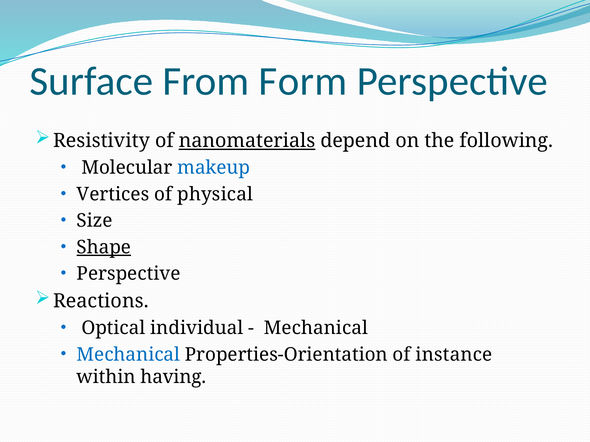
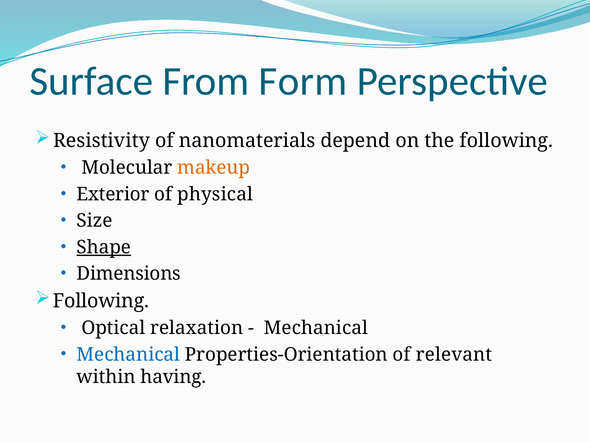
nanomaterials underline: present -> none (247, 141)
makeup colour: blue -> orange (214, 168)
Vertices: Vertices -> Exterior (113, 194)
Perspective: Perspective -> Dimensions (129, 274)
Reactions: Reactions -> Following (101, 301)
individual: individual -> relaxation (197, 328)
instance: instance -> relevant (454, 355)
